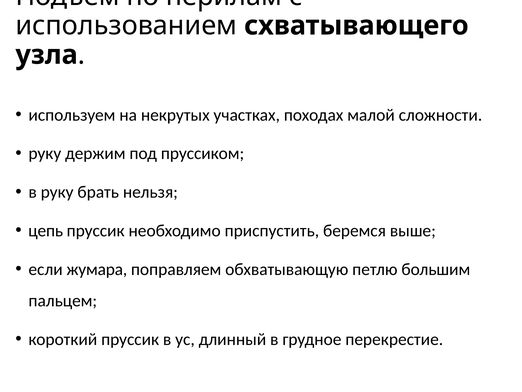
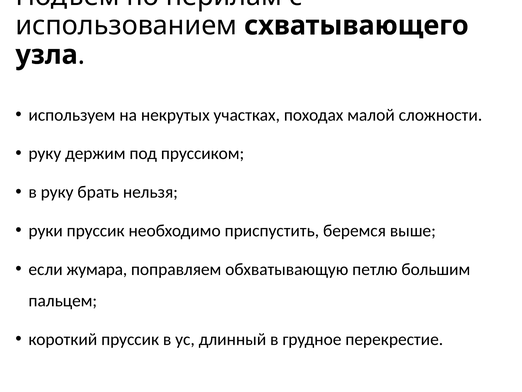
цепь: цепь -> руки (46, 231)
